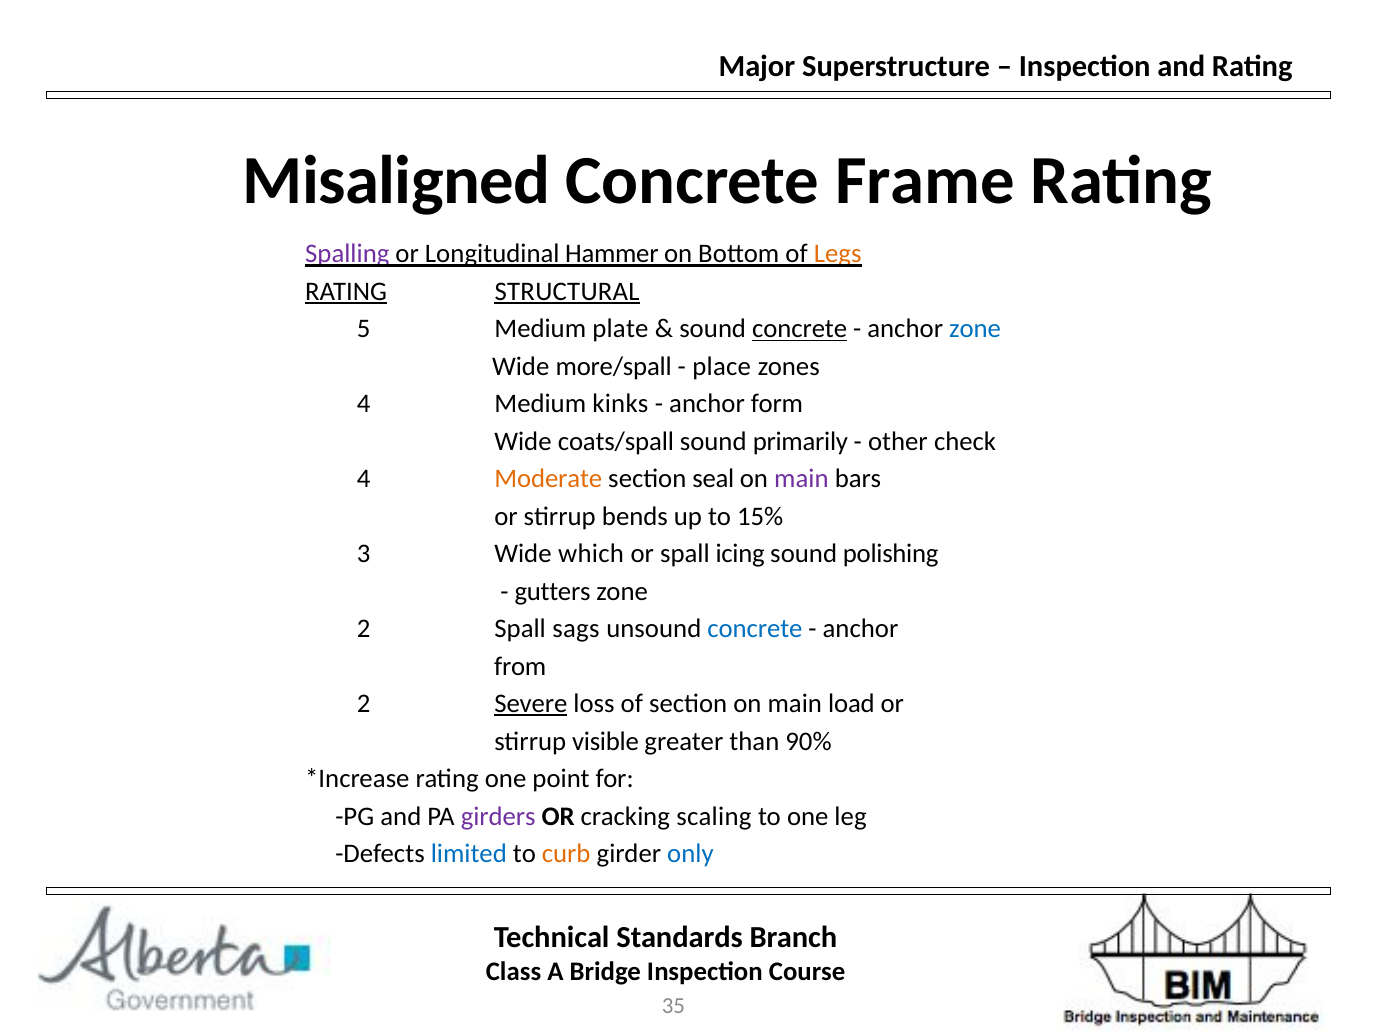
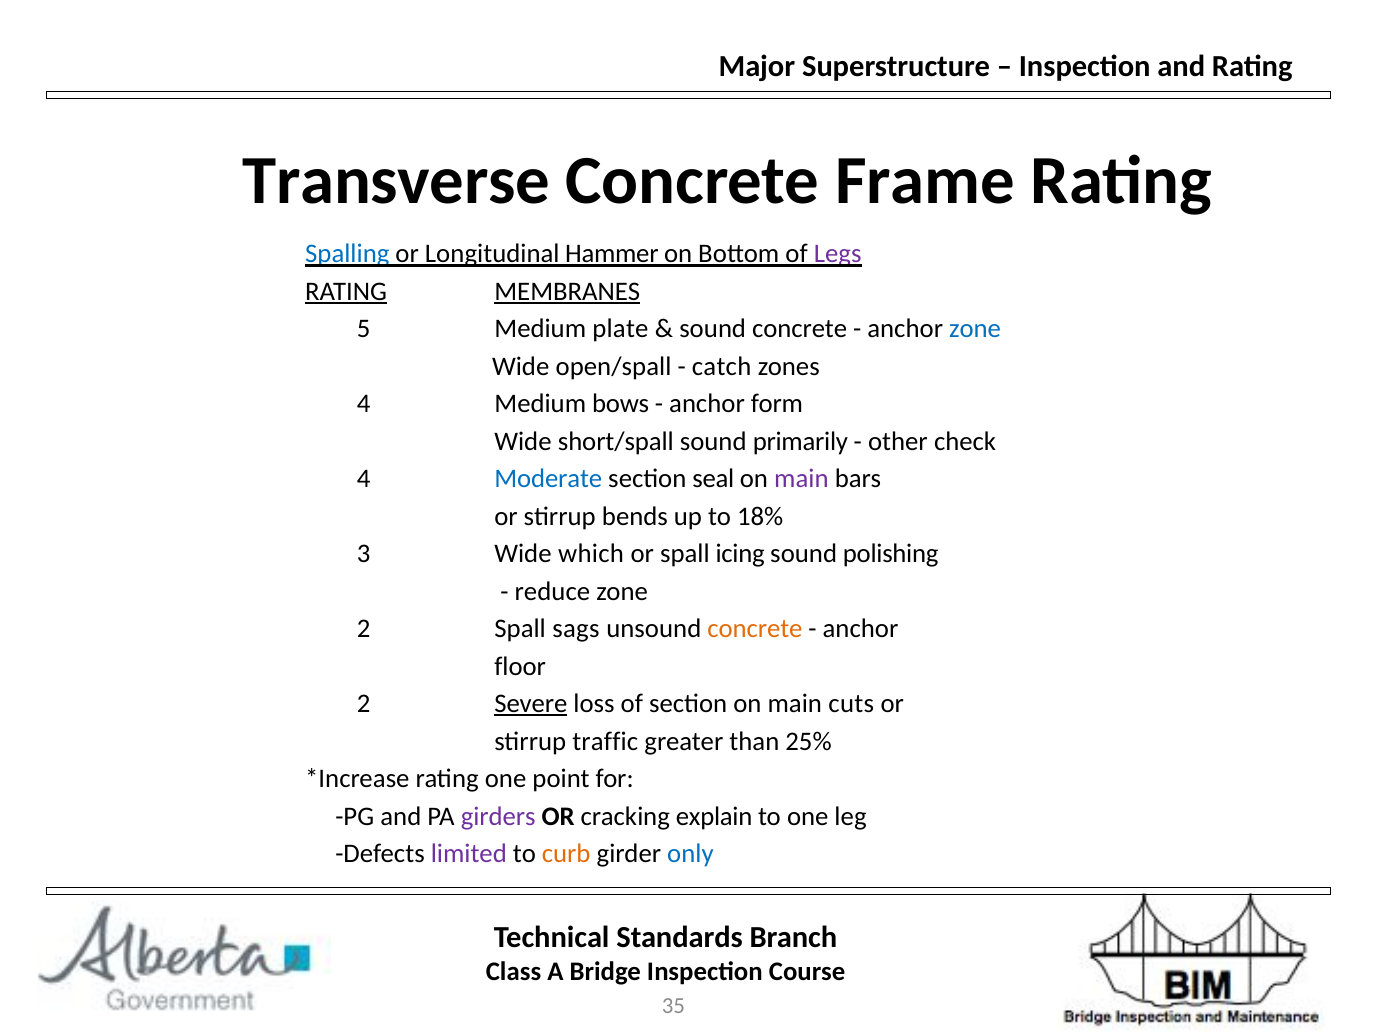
Misaligned: Misaligned -> Transverse (396, 181)
Spalling colour: purple -> blue (347, 254)
Legs colour: orange -> purple (838, 254)
STRUCTURAL: STRUCTURAL -> MEMBRANES (567, 291)
concrete underline: present -> none (800, 329)
more/spall: more/spall -> open/spall (614, 366)
place: place -> catch (722, 366)
kinks: kinks -> bows (621, 404)
coats/spall: coats/spall -> short/spall (616, 441)
Moderate colour: orange -> blue (548, 479)
15%: 15% -> 18% (760, 516)
gutters: gutters -> reduce (552, 591)
concrete colour: blue -> orange (755, 629)
from: from -> floor (520, 666)
load: load -> cuts (851, 704)
visible: visible -> traffic (605, 741)
90%: 90% -> 25% (809, 741)
scaling: scaling -> explain (714, 816)
limited colour: blue -> purple (469, 854)
